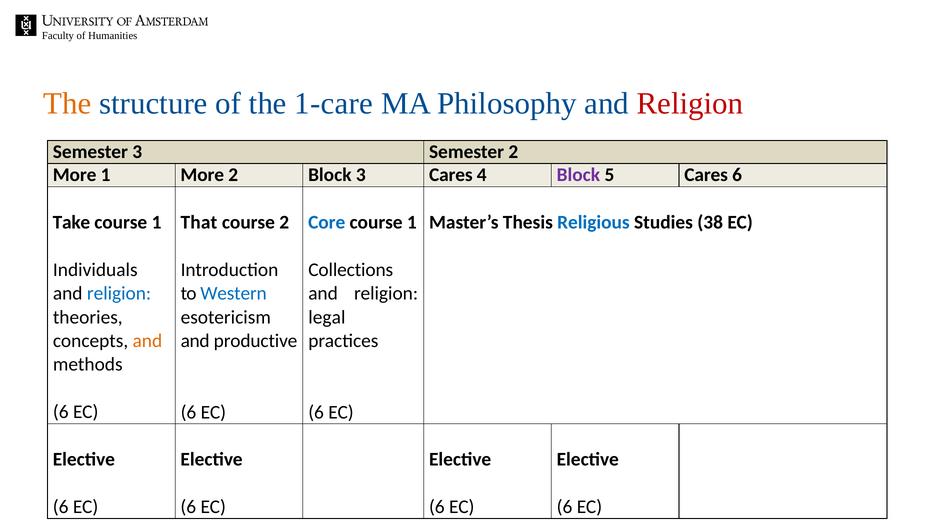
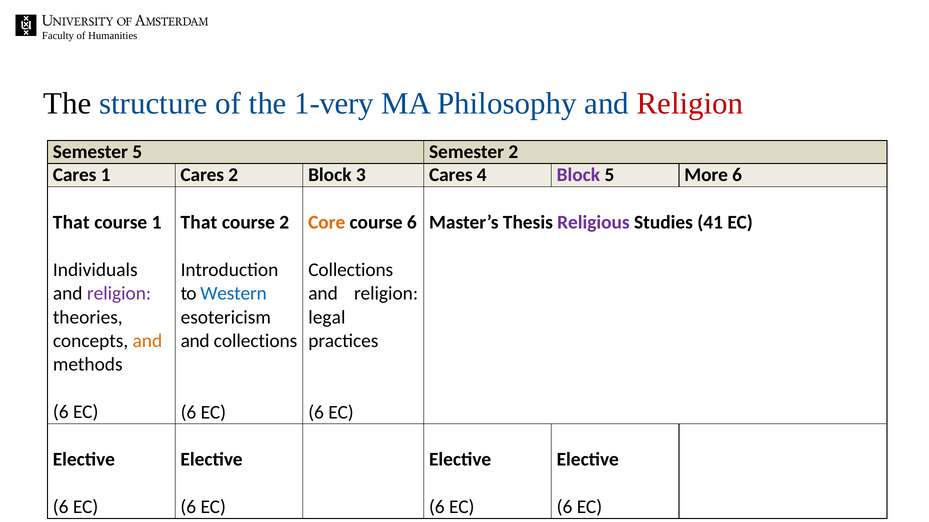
The colour: orange -> black (67, 104)
1-care: 1-care -> 1-very (334, 104)
Semester 3: 3 -> 5 (137, 152)
More: More -> Cares (75, 175)
1 More: More -> Cares (202, 175)
5 Cares: Cares -> More (706, 175)
Take: Take -> That (71, 223)
Core colour: blue -> orange (327, 223)
1: 1 -> 6 (412, 223)
Religious colour: blue -> purple (593, 223)
38: 38 -> 41 (710, 223)
religion colour: blue -> purple (119, 294)
and productive: productive -> collections (256, 341)
